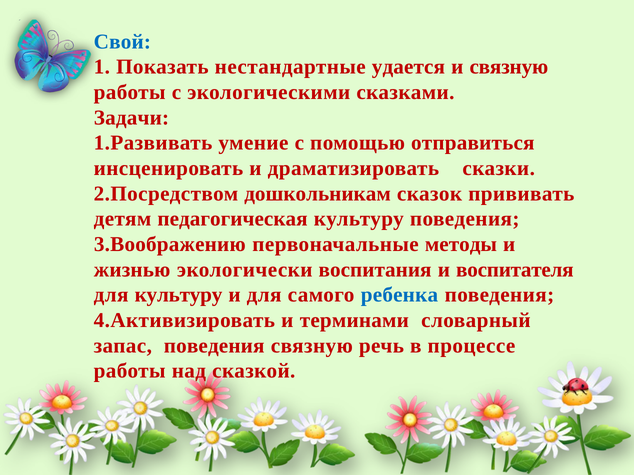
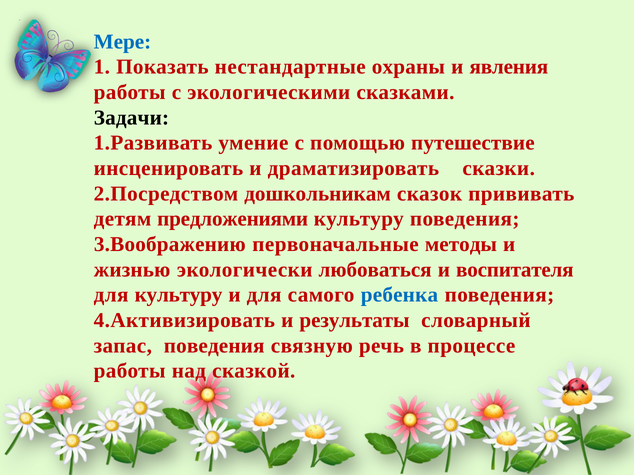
Свой: Свой -> Мере (122, 42)
удается: удается -> охраны (408, 67)
и связную: связную -> явления (509, 67)
Задачи colour: red -> black (131, 118)
отправиться: отправиться -> путешествие (473, 143)
педагогическая: педагогическая -> предложениями (233, 219)
воспитания: воспитания -> любоваться (375, 270)
терминами: терминами -> результаты (354, 321)
